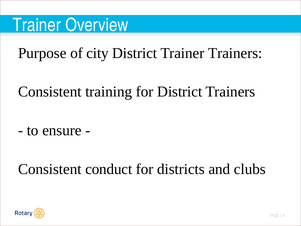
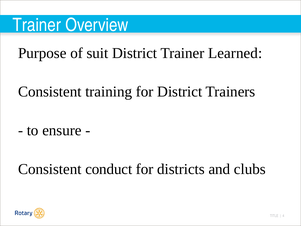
city: city -> suit (97, 53)
Trainer Trainers: Trainers -> Learned (235, 53)
